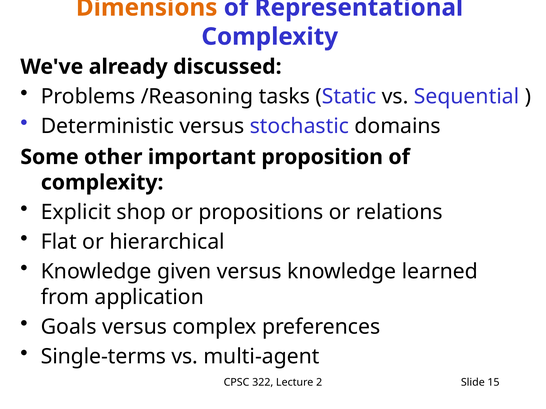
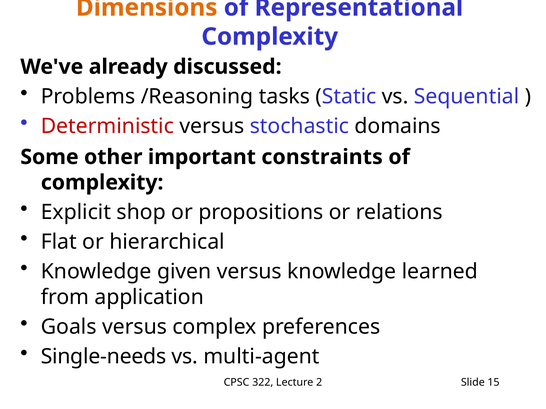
Deterministic colour: black -> red (107, 126)
proposition: proposition -> constraints (322, 157)
Single-terms: Single-terms -> Single-needs (103, 357)
